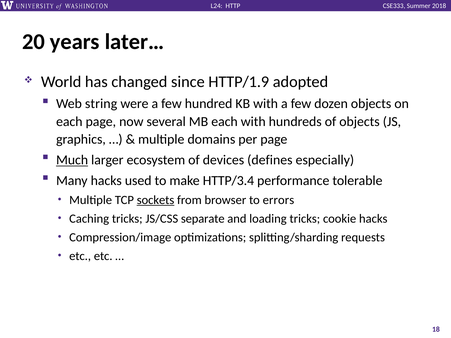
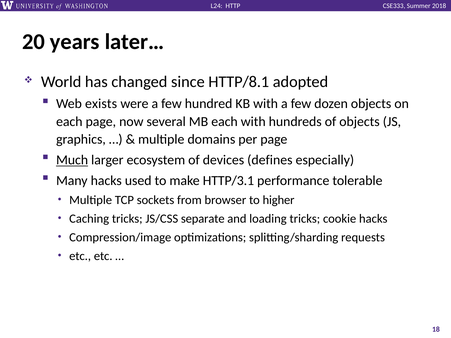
HTTP/1.9: HTTP/1.9 -> HTTP/8.1 (239, 82)
string: string -> exists (101, 104)
HTTP/3.4: HTTP/3.4 -> HTTP/3.1 (228, 181)
sockets underline: present -> none (156, 200)
errors: errors -> higher (279, 200)
